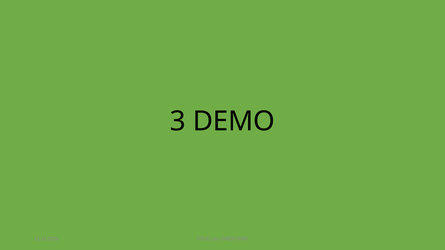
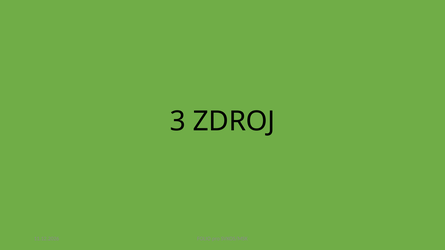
DEMO: DEMO -> ZDROJ (234, 121)
